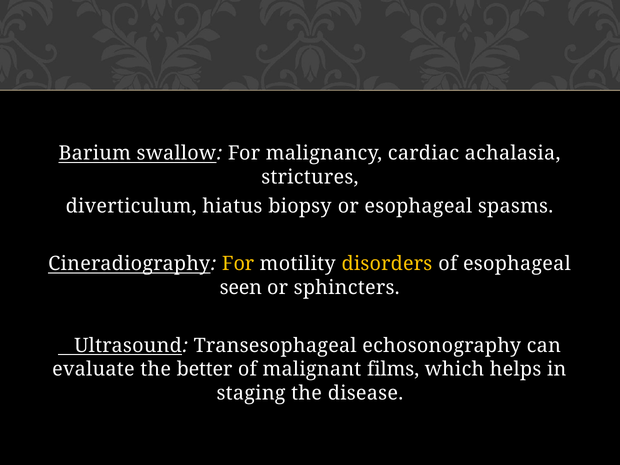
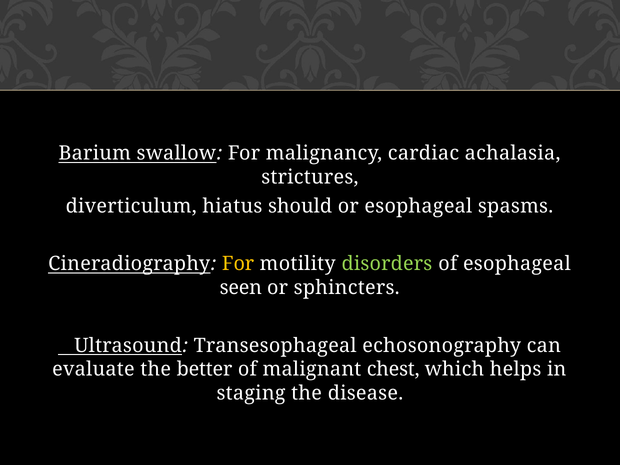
biopsy: biopsy -> should (300, 206)
disorders colour: yellow -> light green (387, 264)
films: films -> chest (393, 369)
